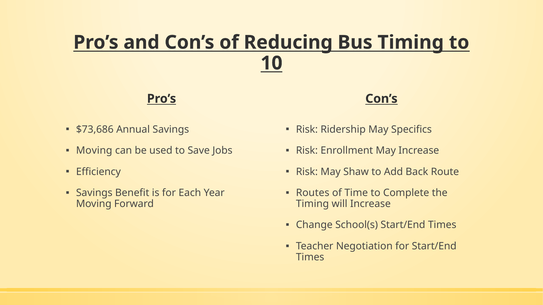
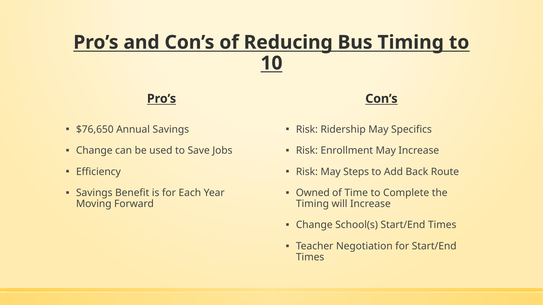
$73,686: $73,686 -> $76,650 (95, 130)
Moving: Moving -> Change (94, 151)
Shaw: Shaw -> Steps (356, 172)
Routes: Routes -> Owned (313, 193)
